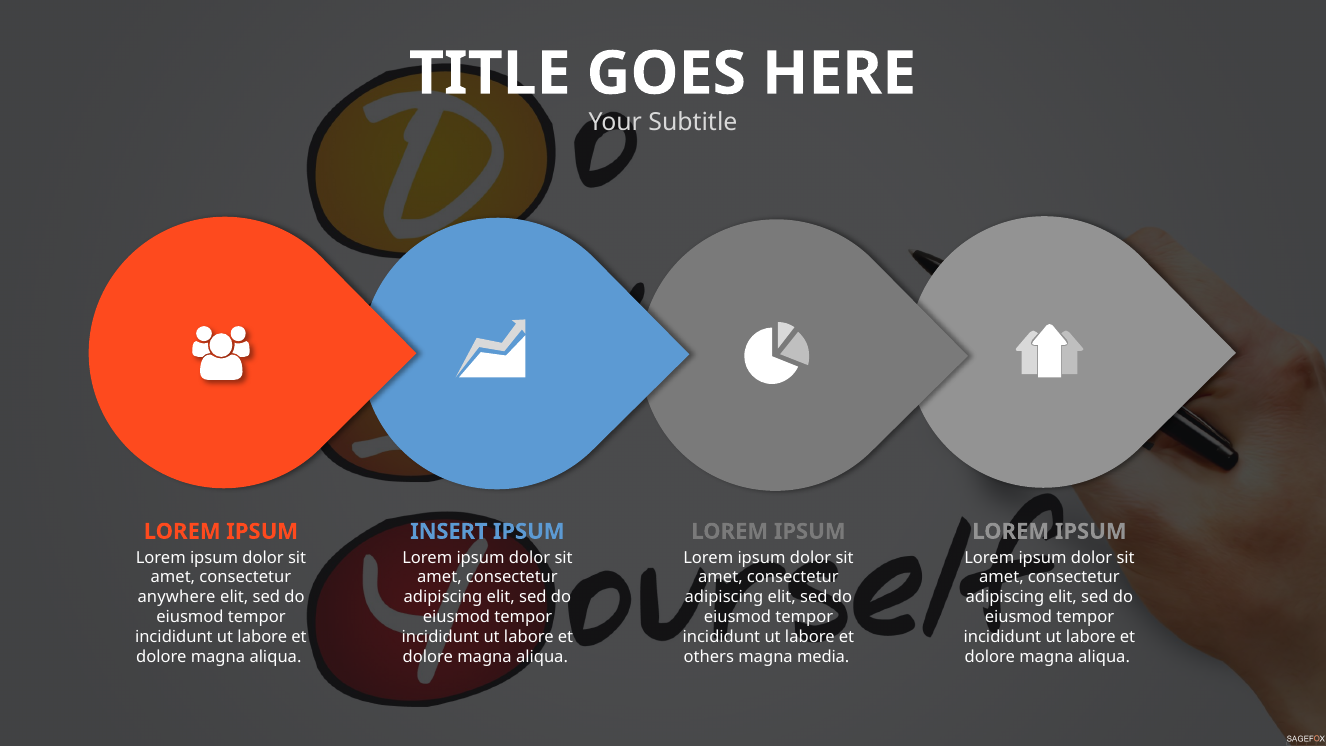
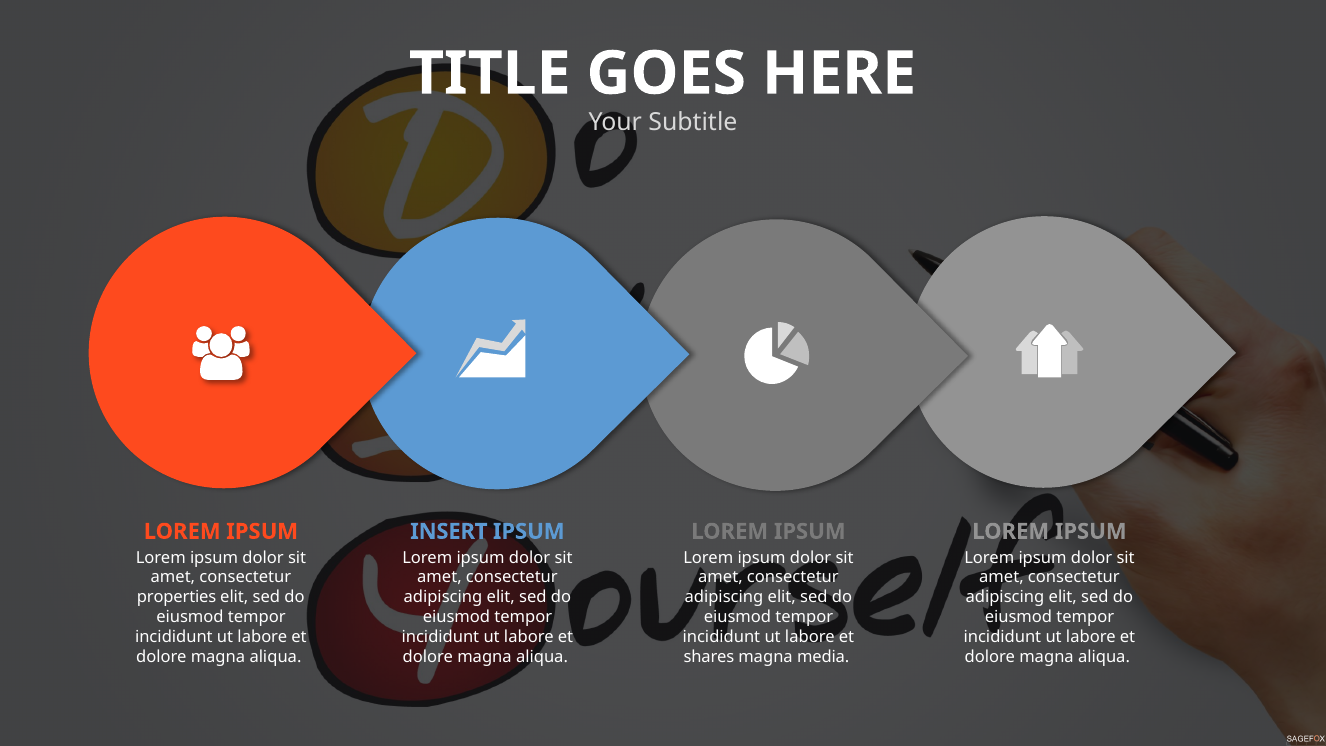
anywhere: anywhere -> properties (177, 597)
others: others -> shares (709, 657)
